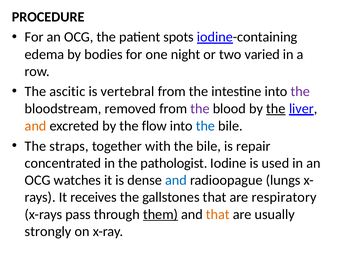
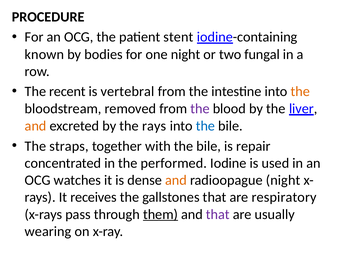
spots: spots -> stent (178, 37)
edema: edema -> known (44, 54)
varied: varied -> fungal (262, 54)
ascitic: ascitic -> recent (67, 91)
the colour: purple -> orange (300, 91)
the underline: present -> none (276, 109)
the flow: flow -> rays (154, 126)
pathologist: pathologist -> performed (174, 163)
and colour: blue -> orange (176, 180)
radioopague lungs: lungs -> night (283, 180)
that colour: orange -> purple (218, 214)
strongly: strongly -> wearing (48, 231)
